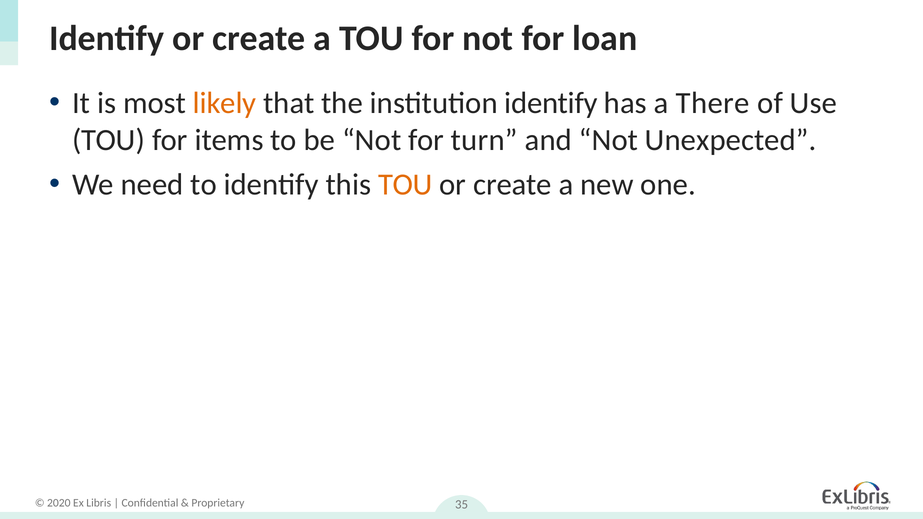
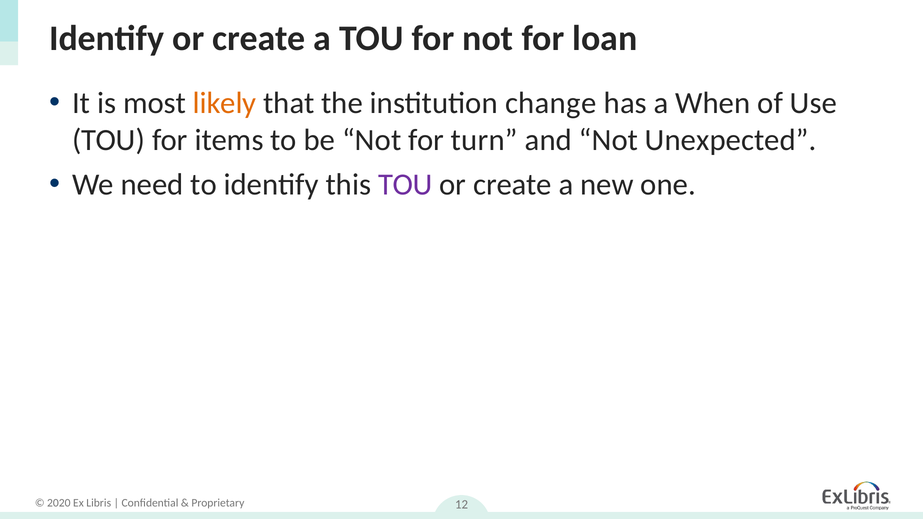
institution identify: identify -> change (551, 103)
There: There -> When (713, 103)
TOU colour: orange -> purple (405, 185)
35: 35 -> 12 (462, 505)
